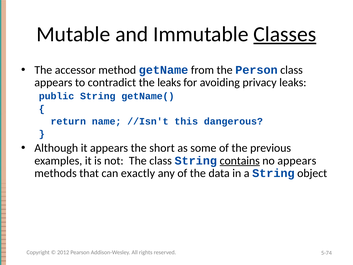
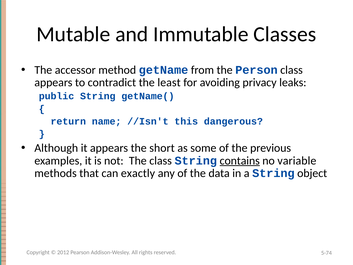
Classes underline: present -> none (285, 34)
the leaks: leaks -> least (169, 83)
no appears: appears -> variable (297, 160)
